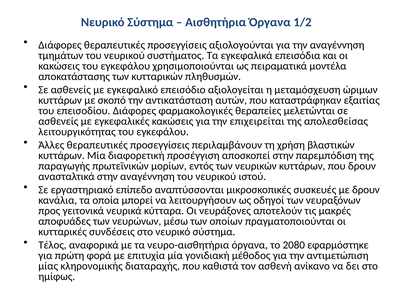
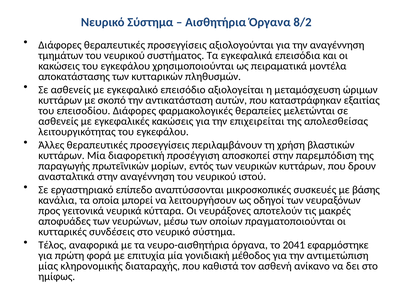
1/2: 1/2 -> 8/2 (303, 22)
με δρουν: δρουν -> βάσης (366, 190)
2080: 2080 -> 2041 (294, 245)
